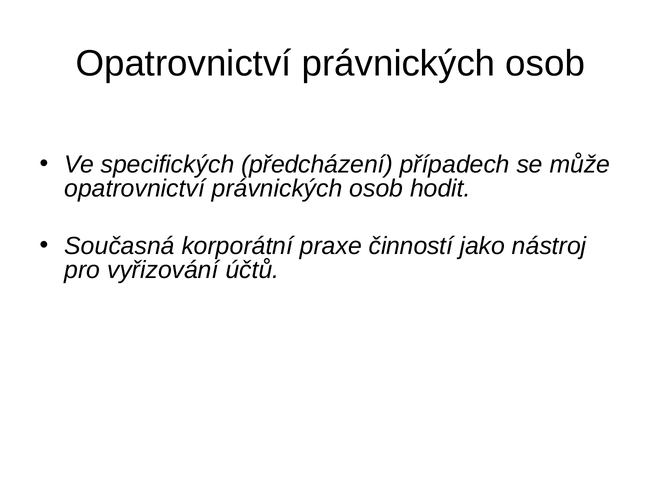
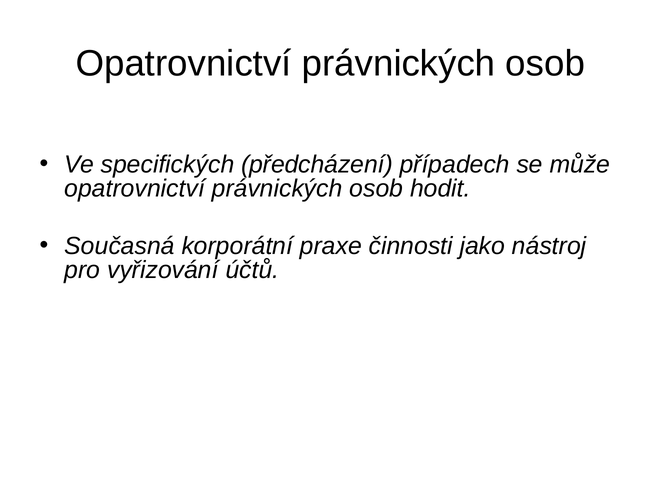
činností: činností -> činnosti (411, 246)
